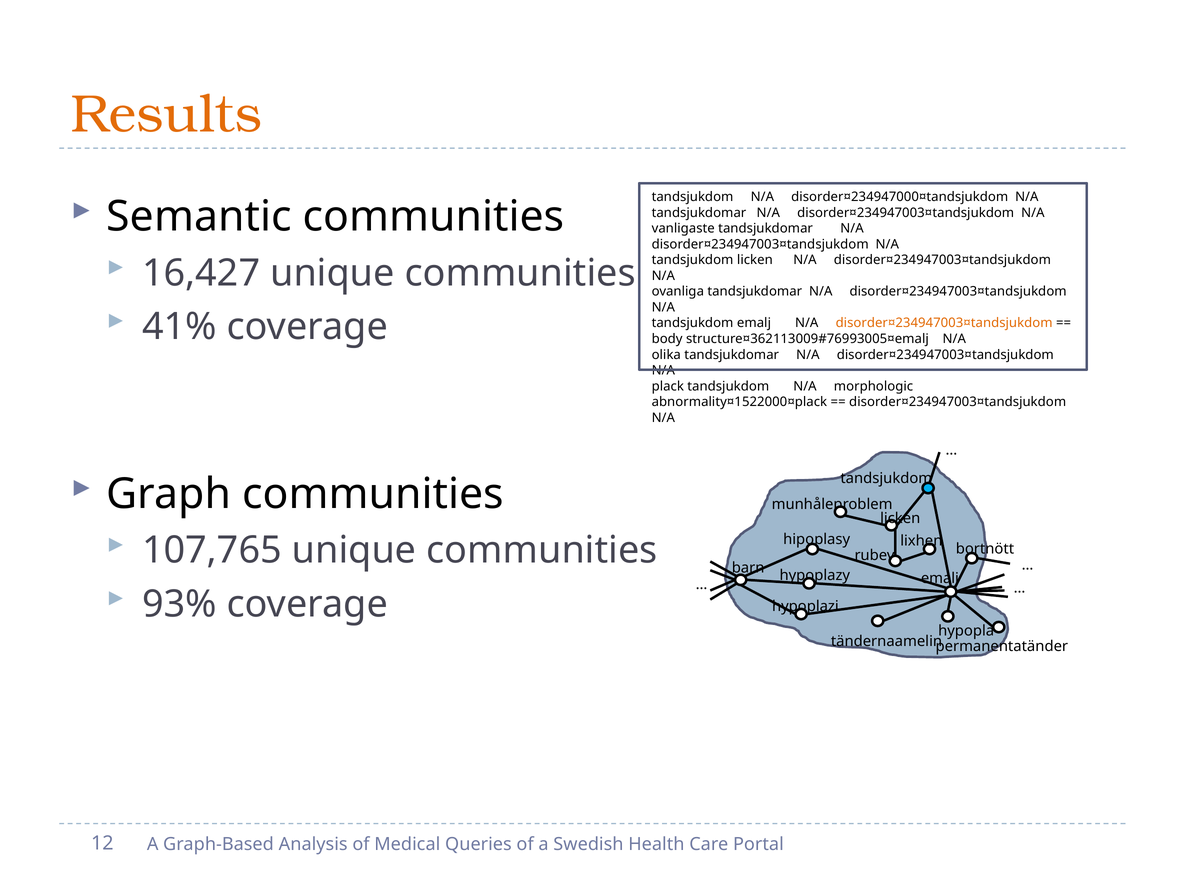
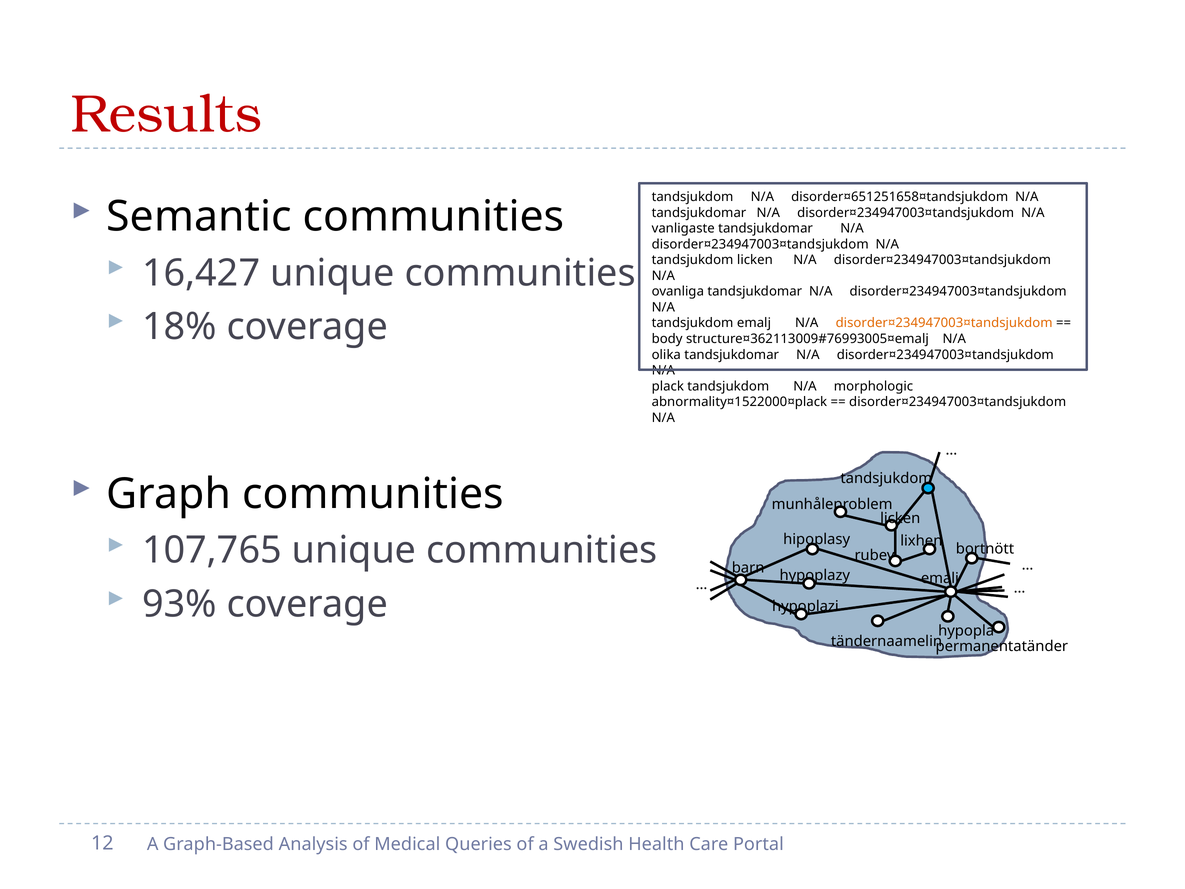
Results colour: orange -> red (167, 114)
disorder¤234947000¤tandsjukdom: disorder¤234947000¤tandsjukdom -> disorder¤651251658¤tandsjukdom (900, 197)
41%: 41% -> 18% (179, 327)
